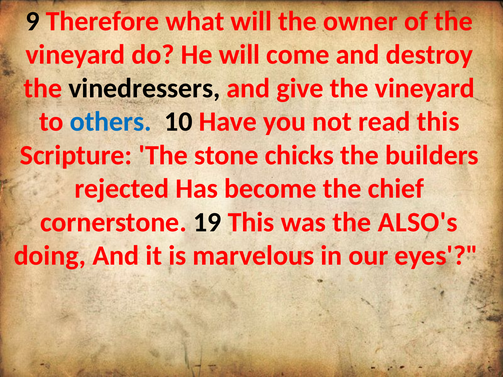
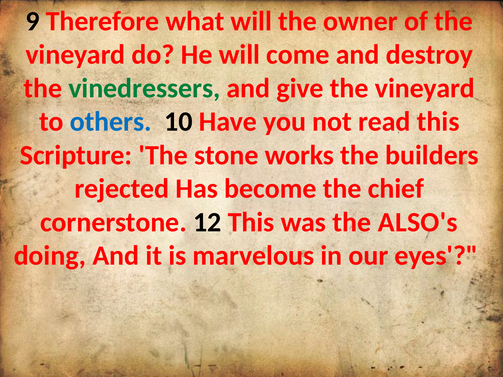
vinedressers colour: black -> green (144, 88)
chicks: chicks -> works (299, 155)
19: 19 -> 12 (207, 222)
